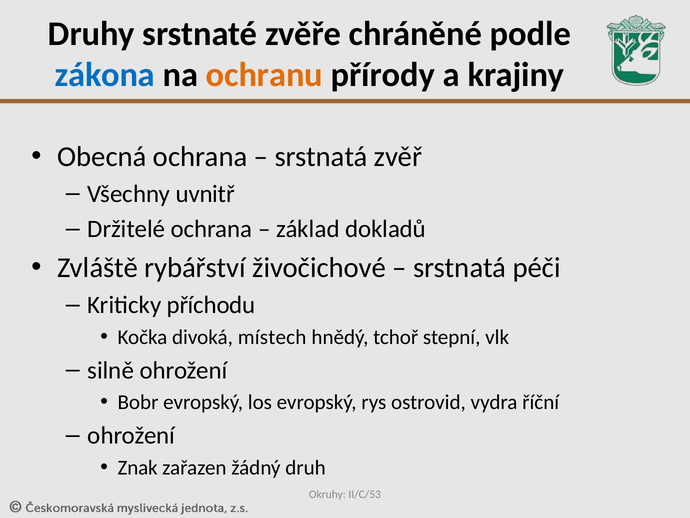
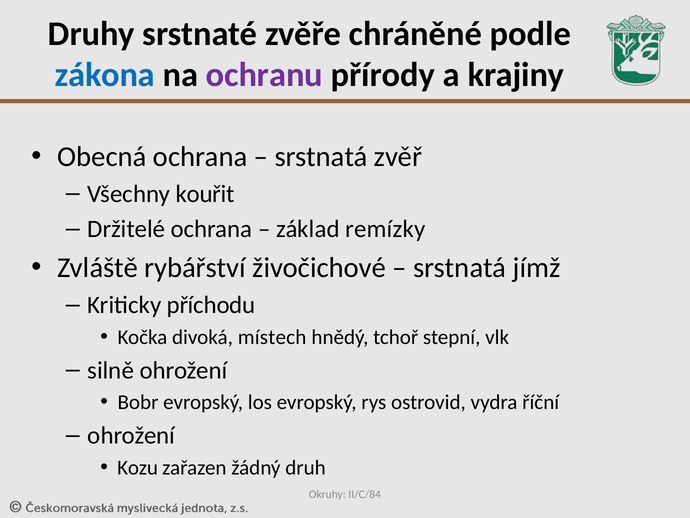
ochranu colour: orange -> purple (264, 75)
uvnitř: uvnitř -> kouřit (205, 194)
dokladů: dokladů -> remízky (385, 229)
péči: péči -> jímž (537, 268)
Znak: Znak -> Kozu (138, 467)
II/C/53: II/C/53 -> II/C/84 (365, 494)
